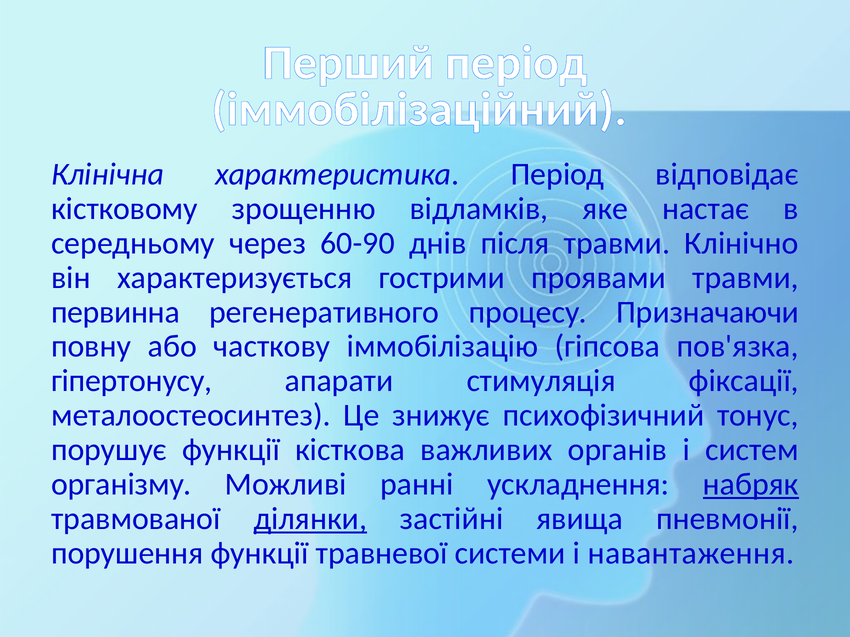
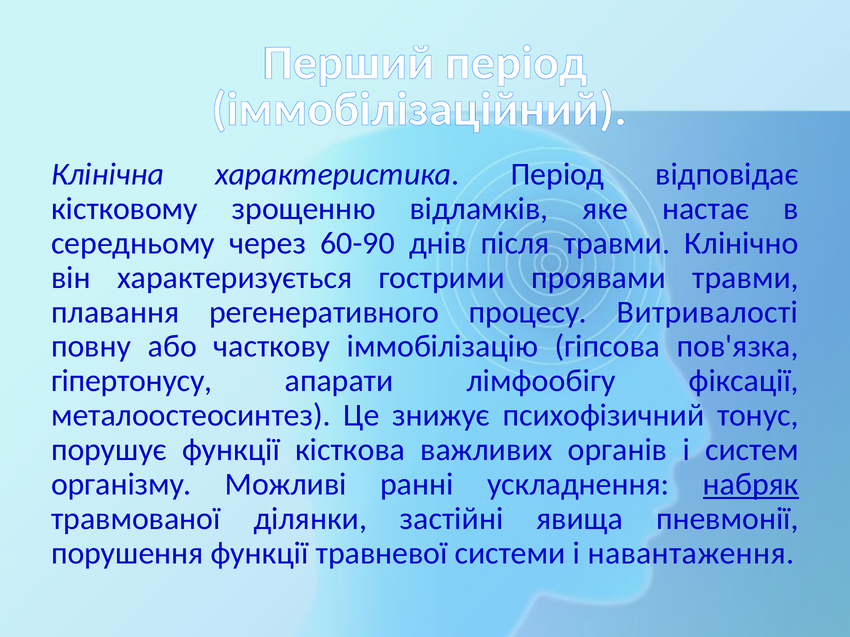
первинна: первинна -> плавання (115, 312)
Призначаючи: Призначаючи -> Витривалості (708, 312)
стимуляція: стимуляція -> лімфообігу (541, 381)
ділянки underline: present -> none (310, 519)
